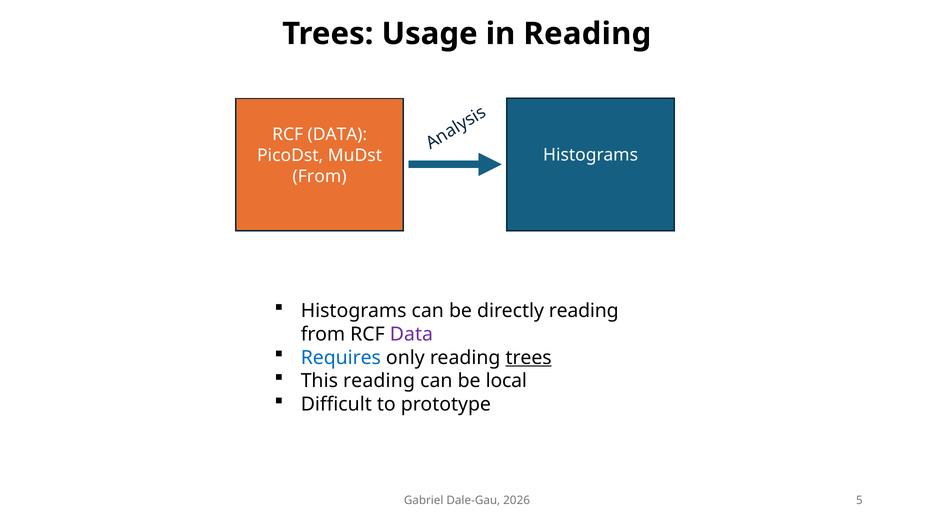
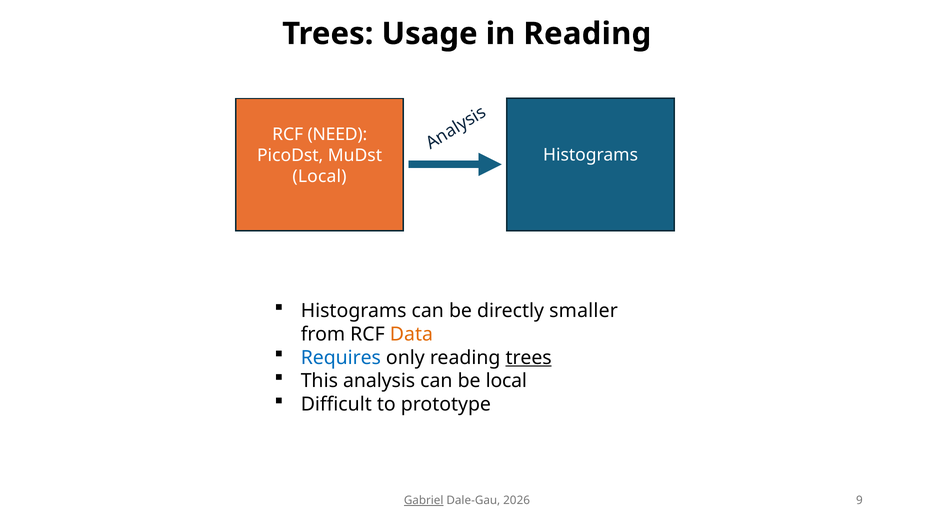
DATA: DATA -> NEED (337, 135)
From: From -> Local (320, 177)
directly reading: reading -> smaller (584, 311)
Data colour: purple -> orange (411, 335)
This reading: reading -> analysis (379, 381)
Gabriel underline: none -> present (424, 501)
5: 5 -> 9 (859, 501)
